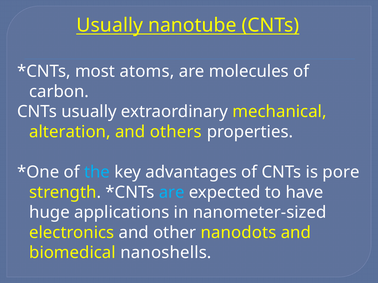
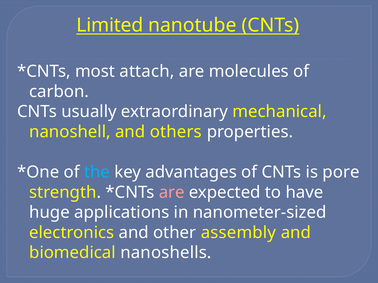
Usually: Usually -> Limited (110, 25)
atoms: atoms -> attach (147, 72)
alteration: alteration -> nanoshell (70, 132)
are colour: light blue -> pink (172, 193)
nanodots: nanodots -> assembly (238, 233)
